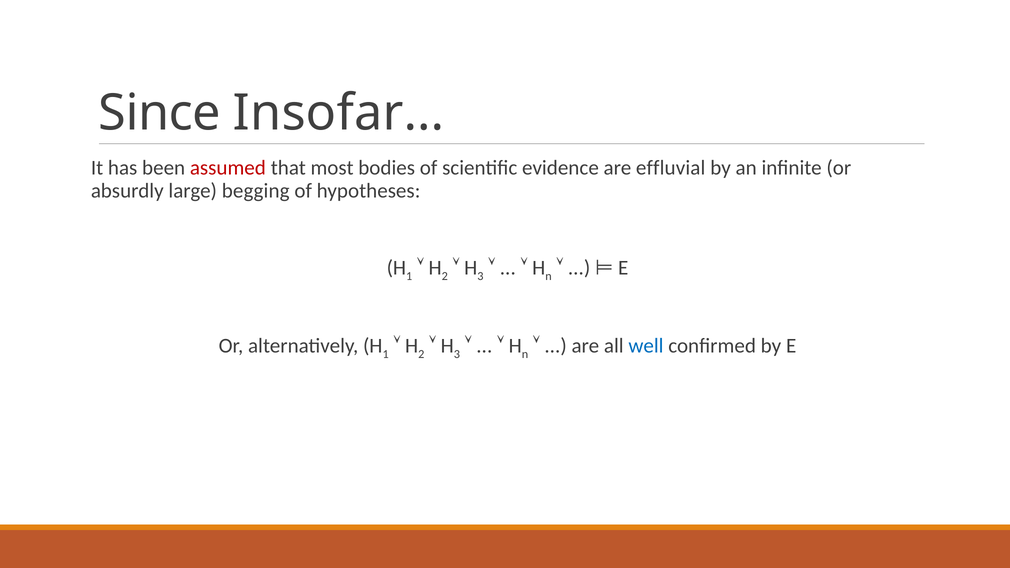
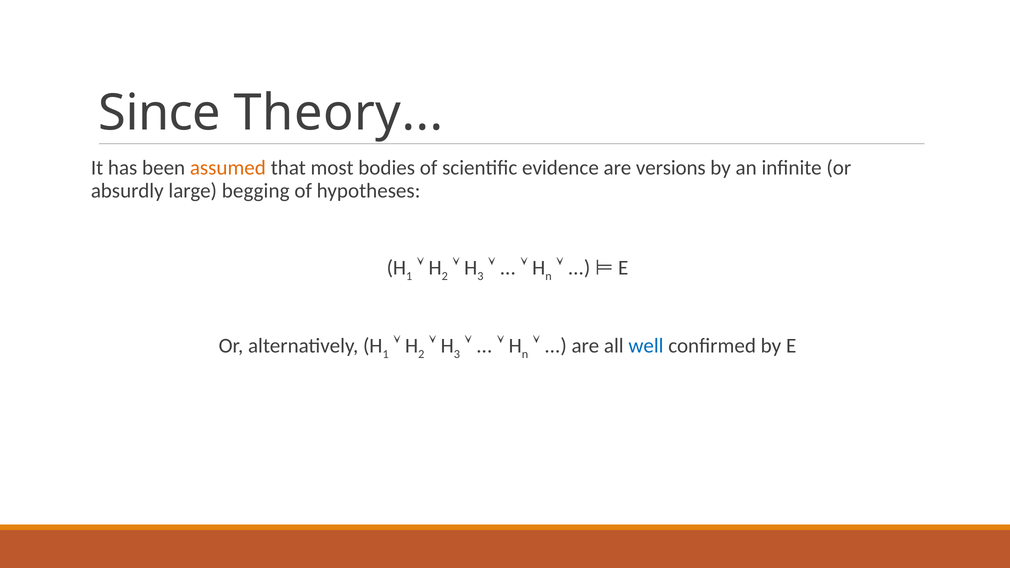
Insofar: Insofar -> Theory (339, 113)
assumed colour: red -> orange (228, 168)
effluvial: effluvial -> versions (671, 168)
